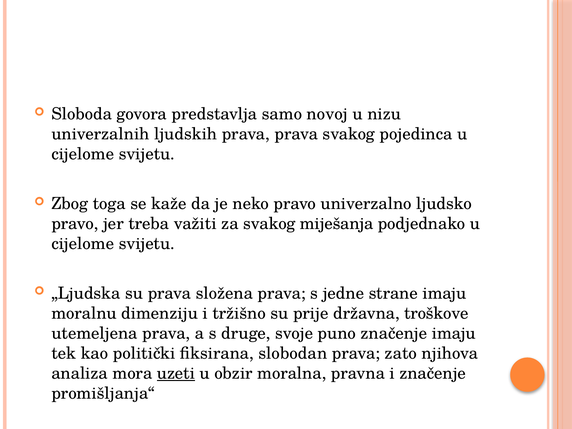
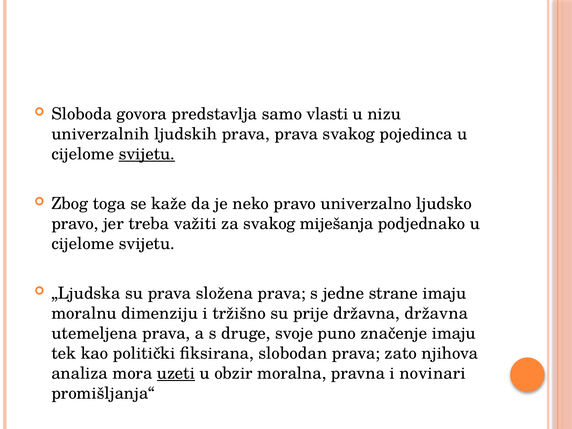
novoj: novoj -> vlasti (327, 114)
svijetu underline: none -> present (147, 154)
državna troškove: troškove -> državna (436, 313)
i značenje: značenje -> novinari (433, 373)
